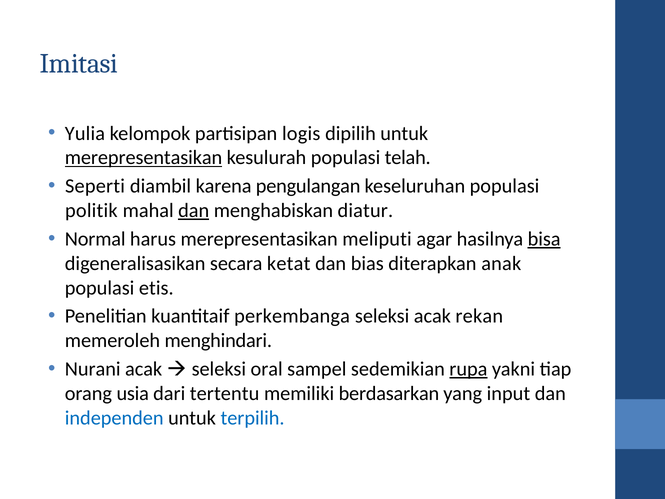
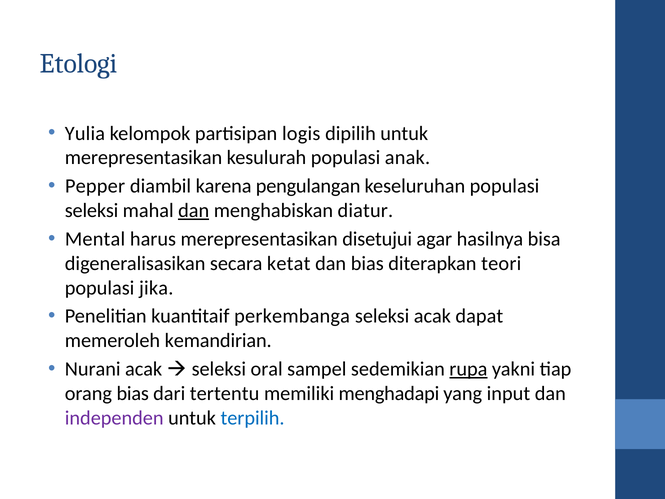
Imitasi: Imitasi -> Etologi (79, 63)
merepresentasikan underline: present -> none (144, 158)
telah: telah -> anak (408, 158)
Seperti: Seperti -> Pepper (95, 186)
politik: politik -> seleksi (92, 210)
Normal: Normal -> Mental (95, 239)
meliputi: meliputi -> disetujui (377, 239)
bisa underline: present -> none (544, 239)
anak: anak -> teori (501, 263)
etis: etis -> jika (156, 288)
rekan: rekan -> dapat (479, 316)
menghindari: menghindari -> kemandirian (218, 340)
orang usia: usia -> bias (133, 393)
berdasarkan: berdasarkan -> menghadapi (389, 393)
independen colour: blue -> purple (114, 418)
